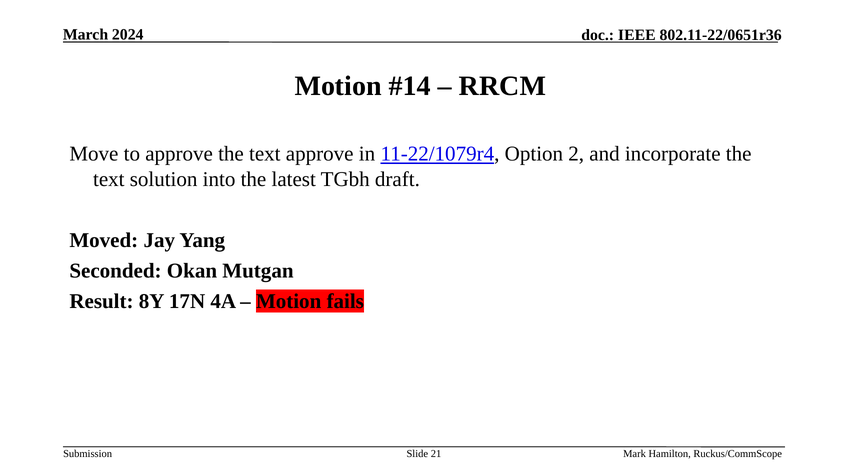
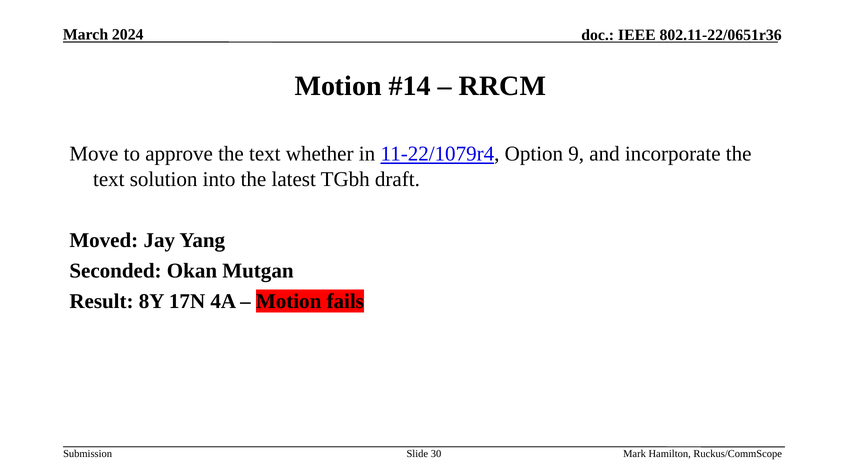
text approve: approve -> whether (320, 154)
2: 2 -> 9 (576, 154)
21: 21 -> 30 (436, 454)
